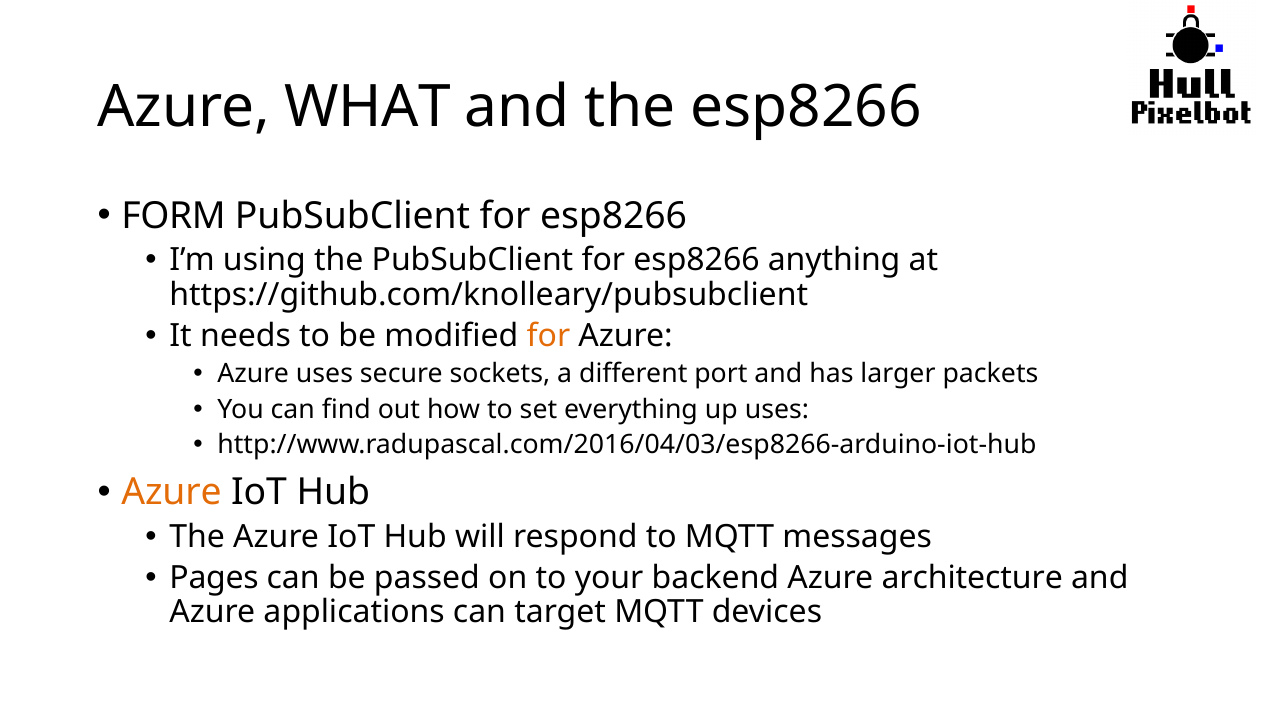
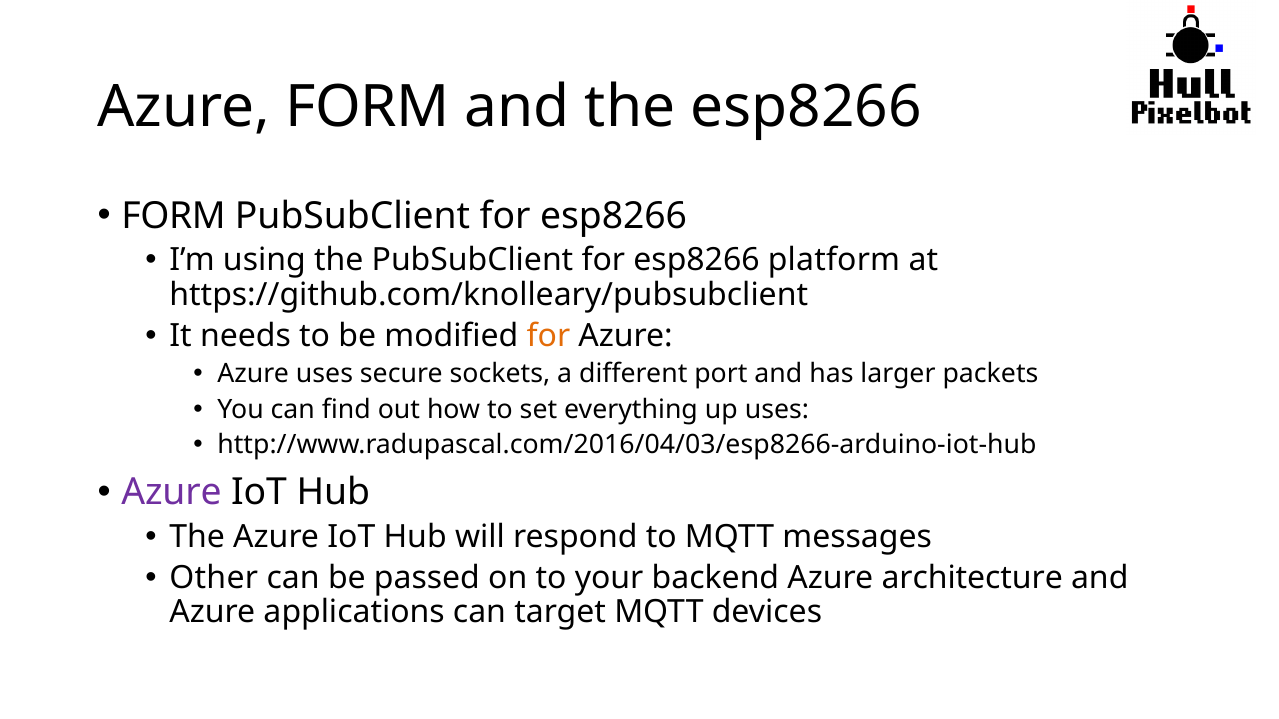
Azure WHAT: WHAT -> FORM (368, 107)
anything: anything -> platform (834, 260)
Azure colour: orange -> purple (172, 493)
Pages: Pages -> Other (214, 578)
